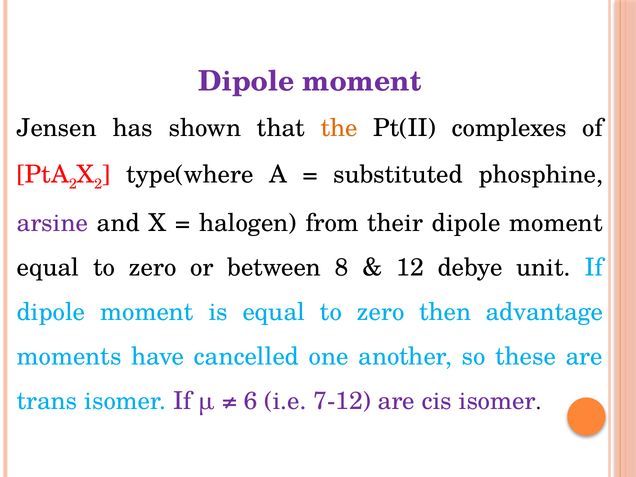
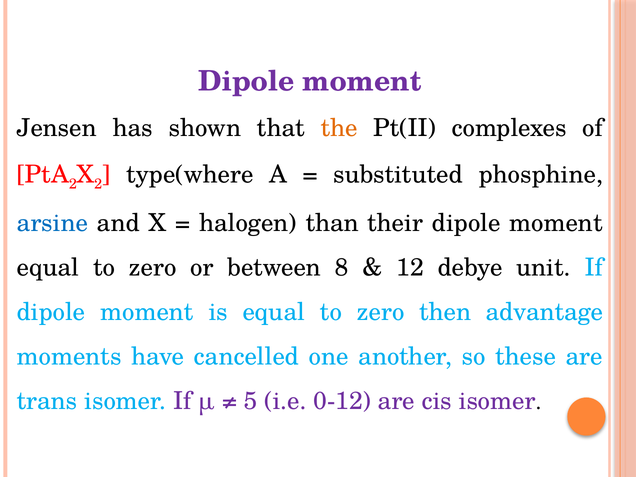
arsine colour: purple -> blue (52, 223)
from: from -> than (332, 223)
6: 6 -> 5 (251, 401)
7-12: 7-12 -> 0-12 (342, 401)
